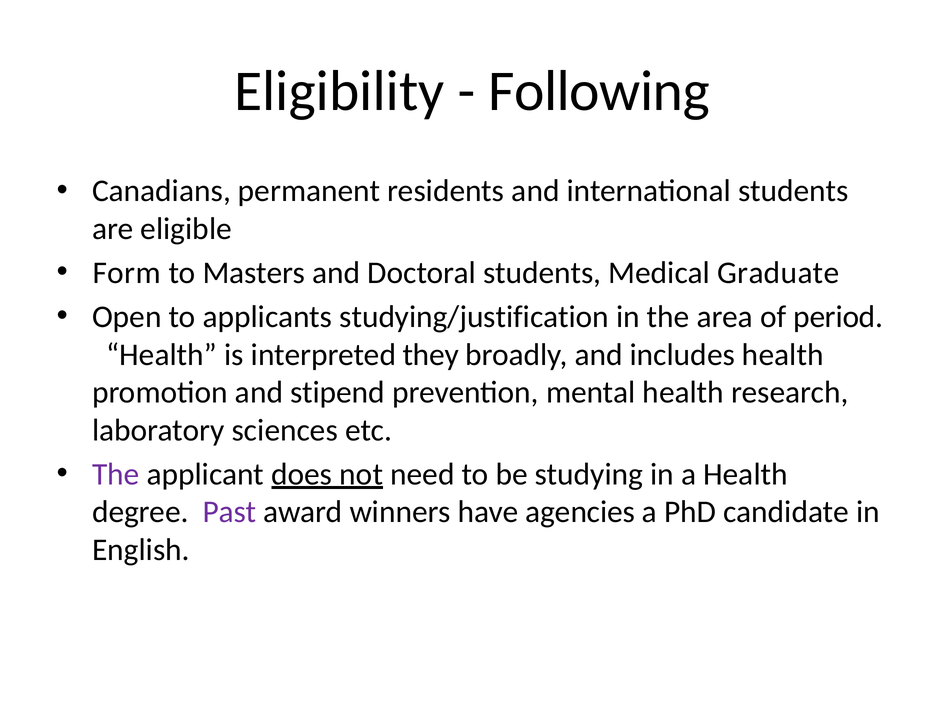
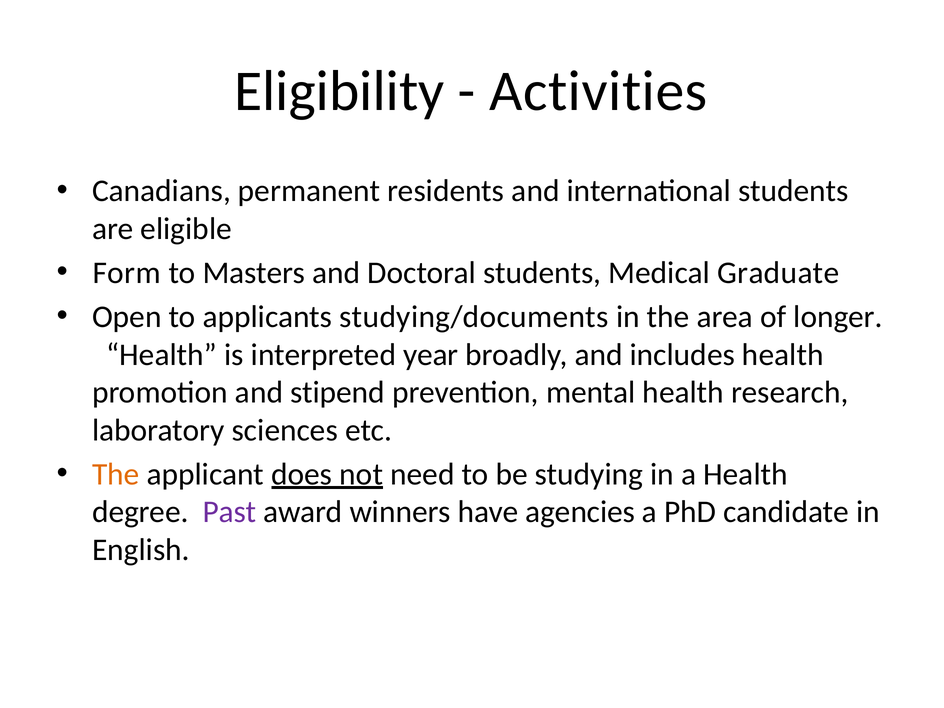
Following: Following -> Activities (598, 91)
studying/justification: studying/justification -> studying/documents (474, 317)
period: period -> longer (838, 317)
they: they -> year (431, 355)
The colour: purple -> orange (116, 474)
